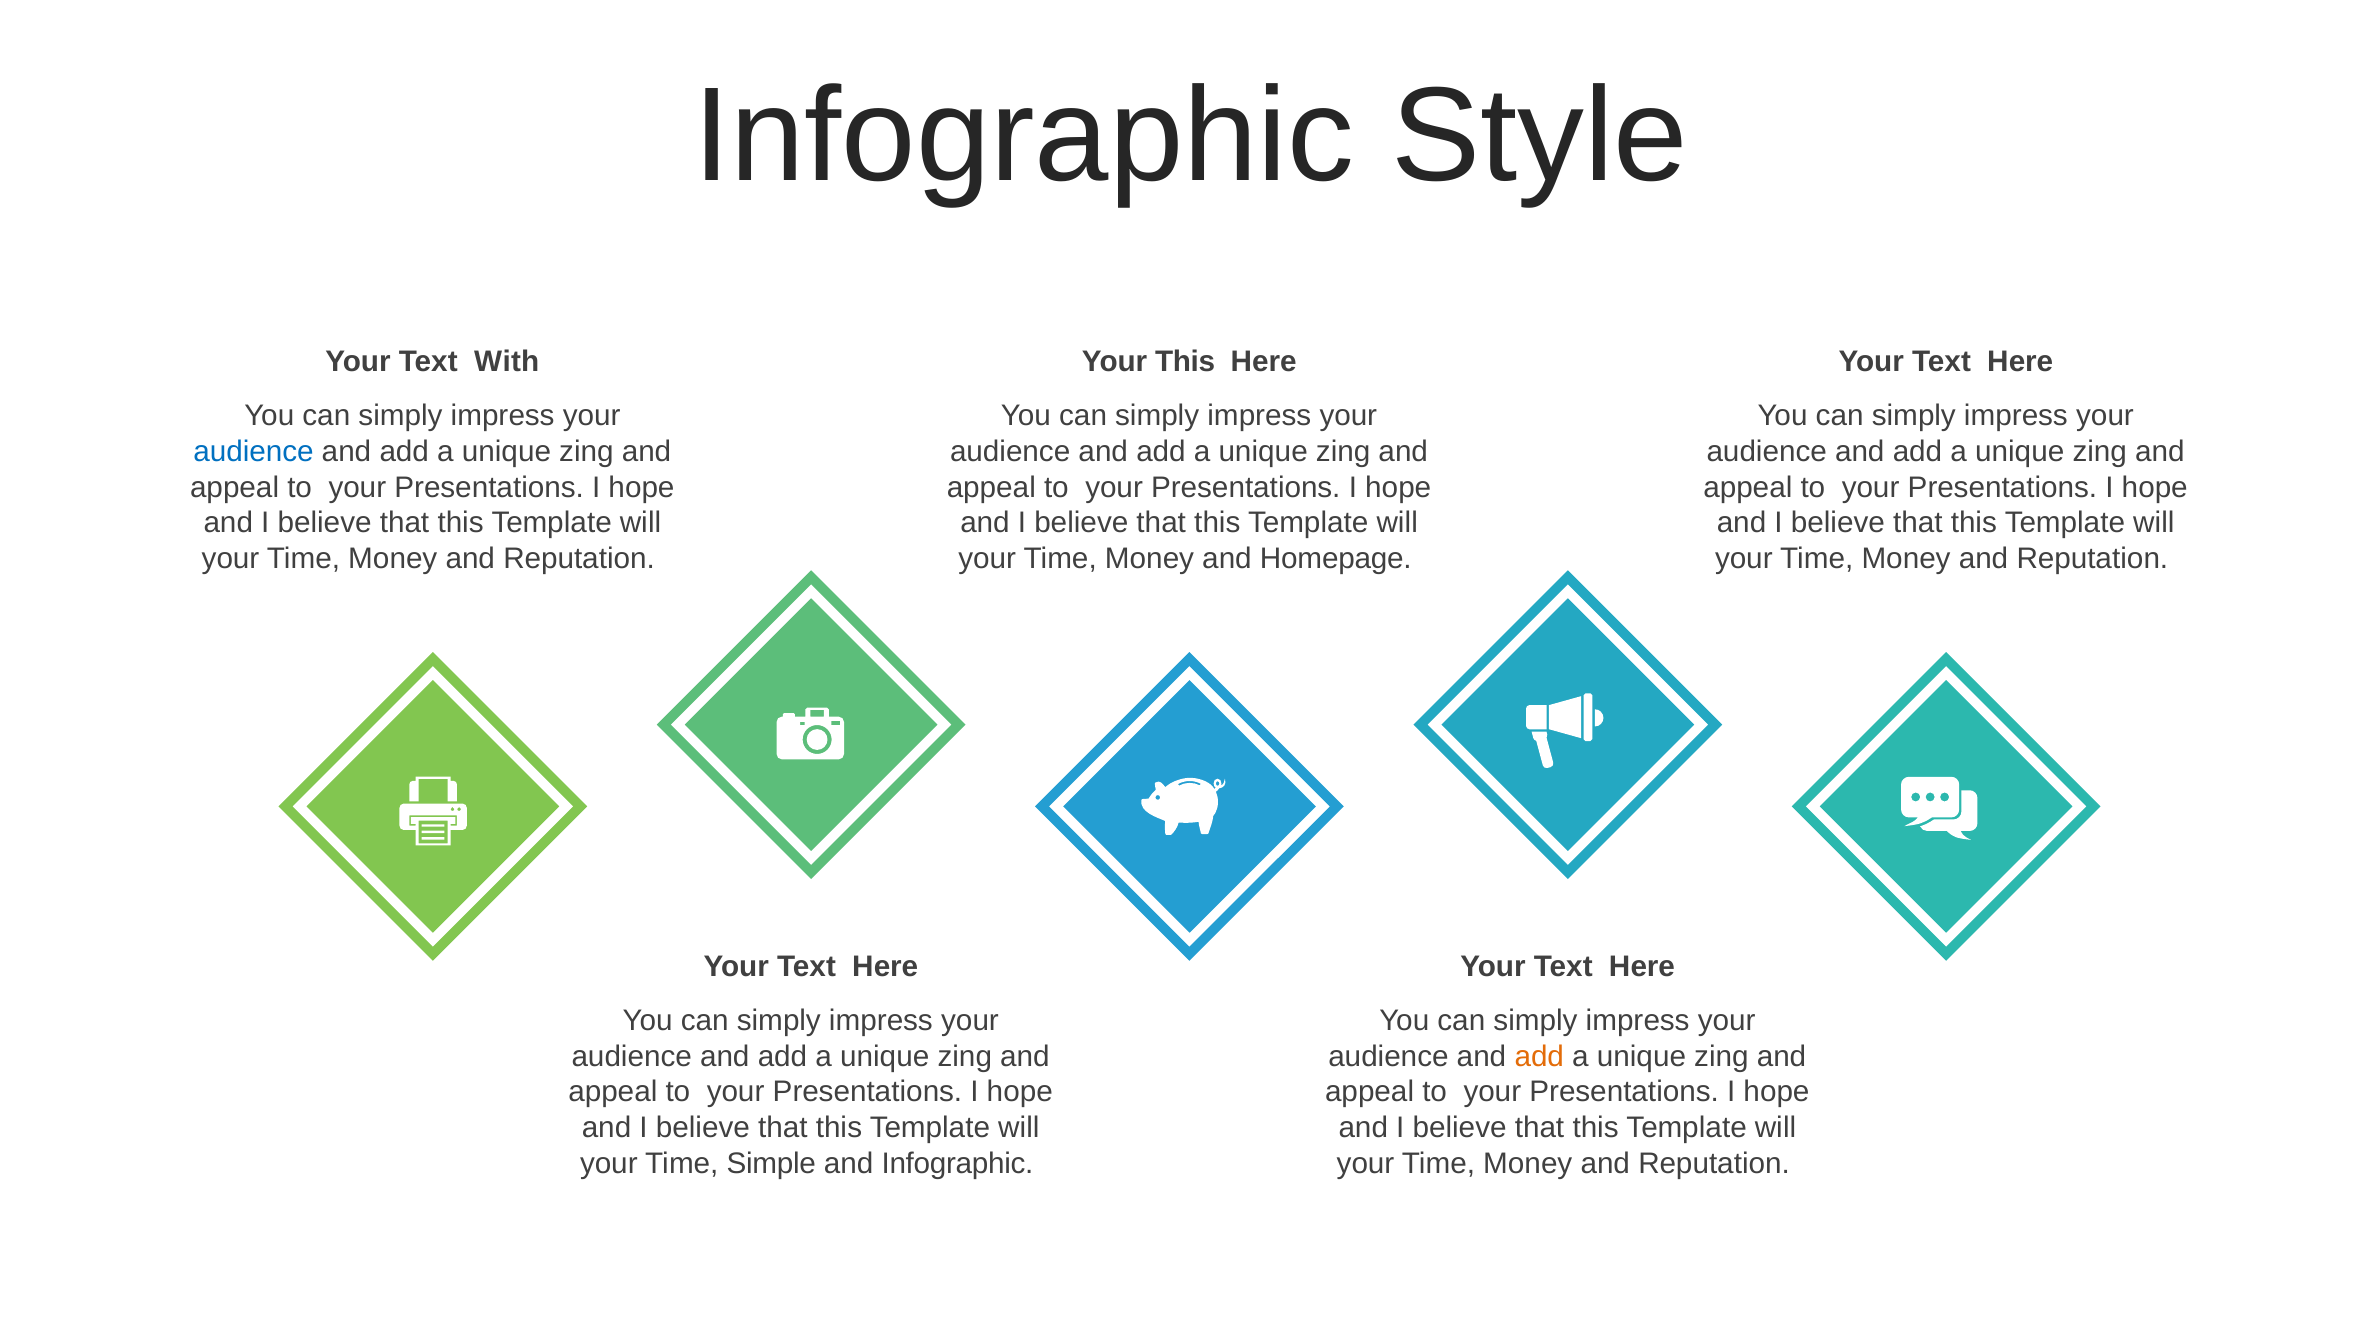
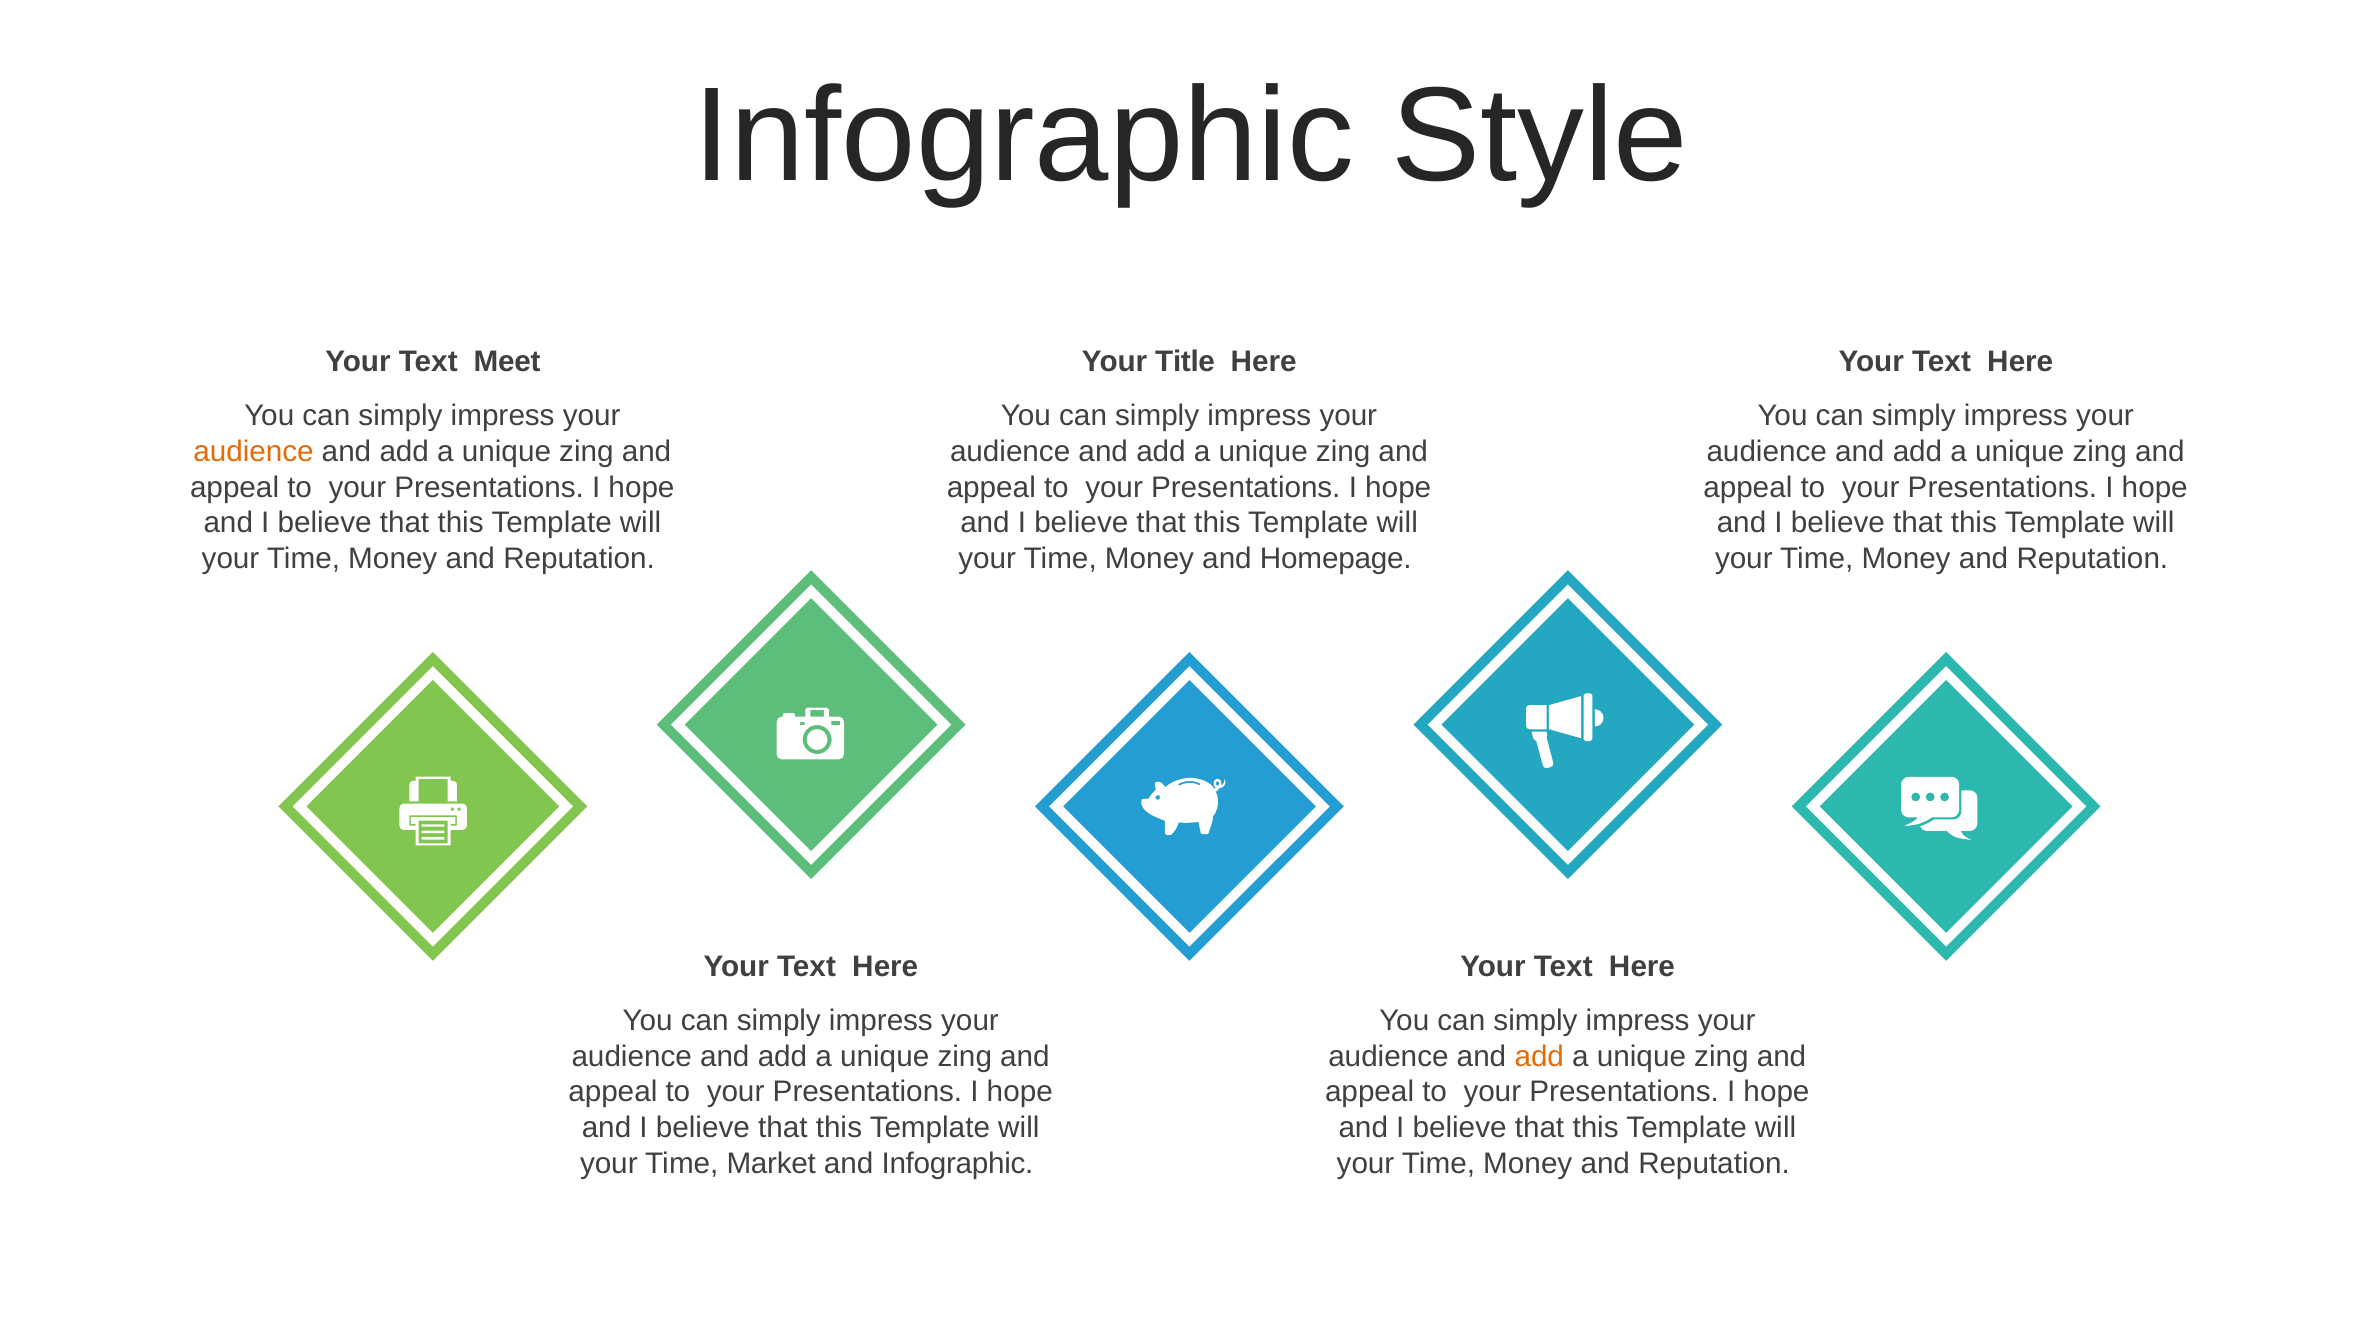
With: With -> Meet (507, 362)
Your This: This -> Title (1185, 362)
audience colour: blue -> orange (254, 452)
Simple: Simple -> Market (771, 1163)
